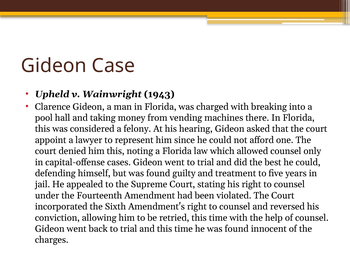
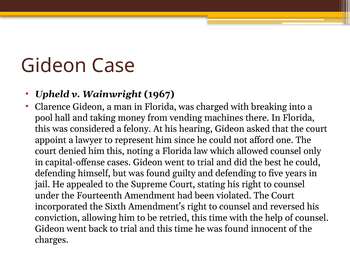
1943: 1943 -> 1967 (159, 94)
and treatment: treatment -> defending (236, 173)
